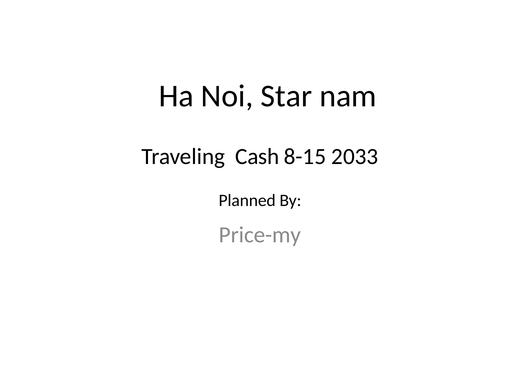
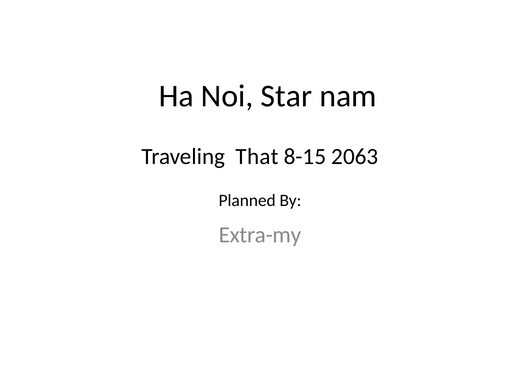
Cash: Cash -> That (257, 157)
2033: 2033 -> 2063 (355, 157)
Price-my: Price-my -> Extra-my (260, 235)
